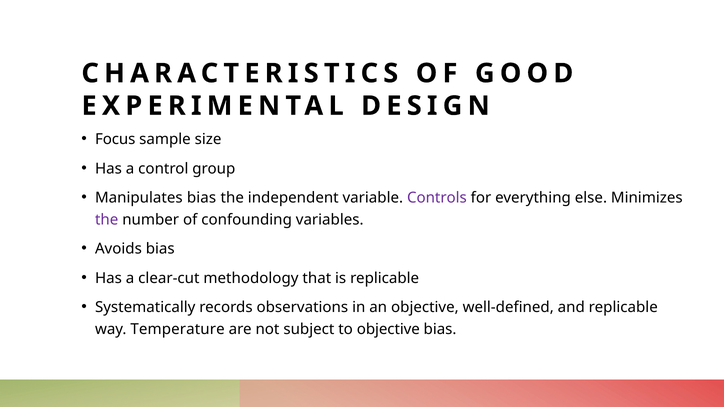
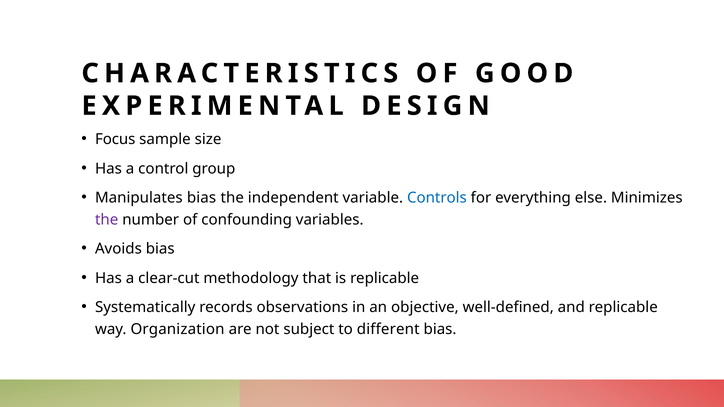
Controls colour: purple -> blue (437, 198)
Temperature: Temperature -> Organization (178, 329)
to objective: objective -> different (388, 329)
